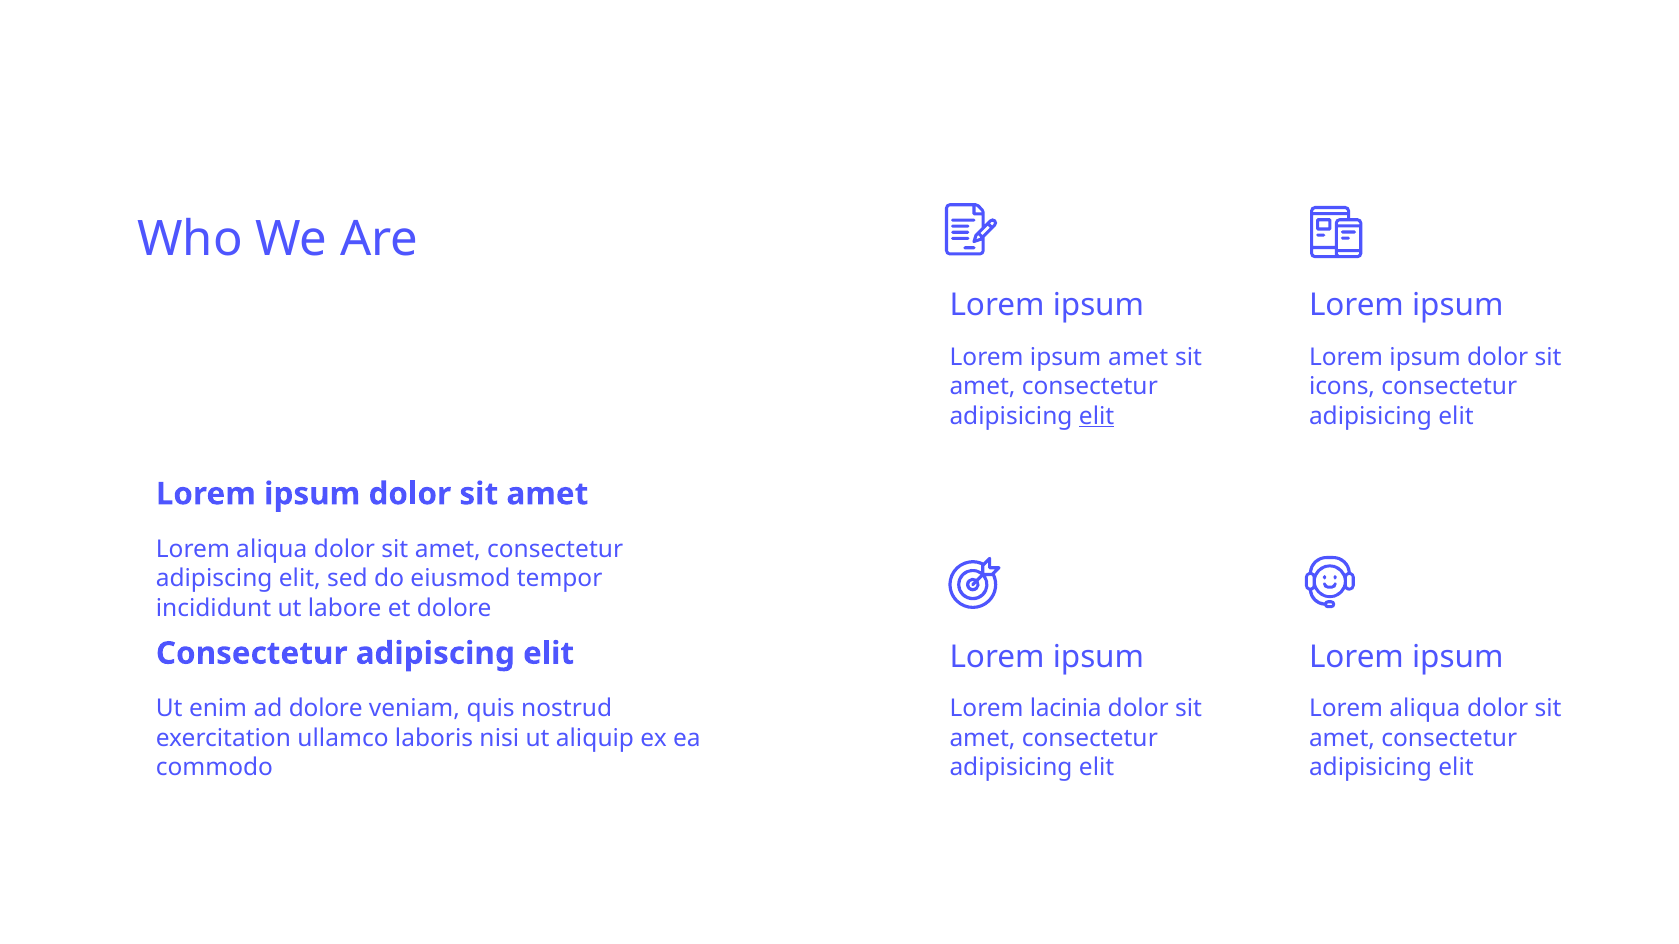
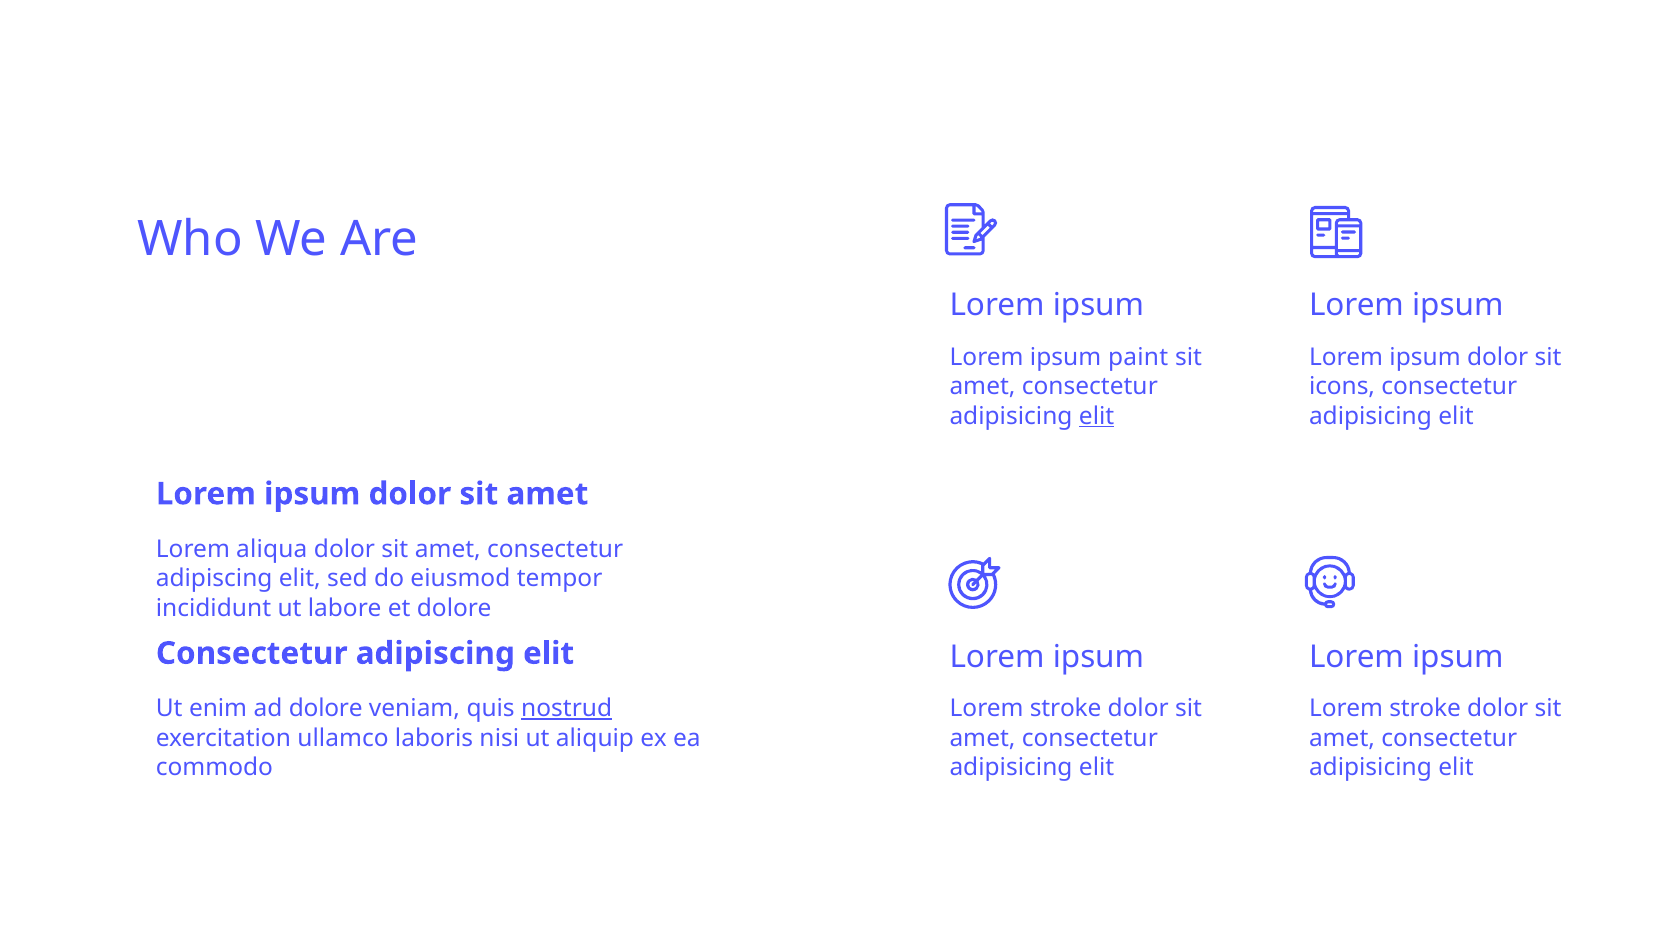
ipsum amet: amet -> paint (1138, 357)
nostrud underline: none -> present (567, 709)
lacinia: lacinia -> stroke (1066, 709)
aliqua: aliqua -> stroke (1425, 709)
